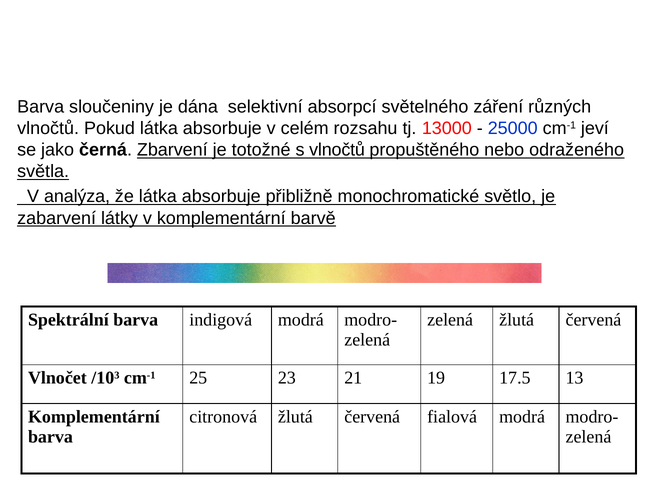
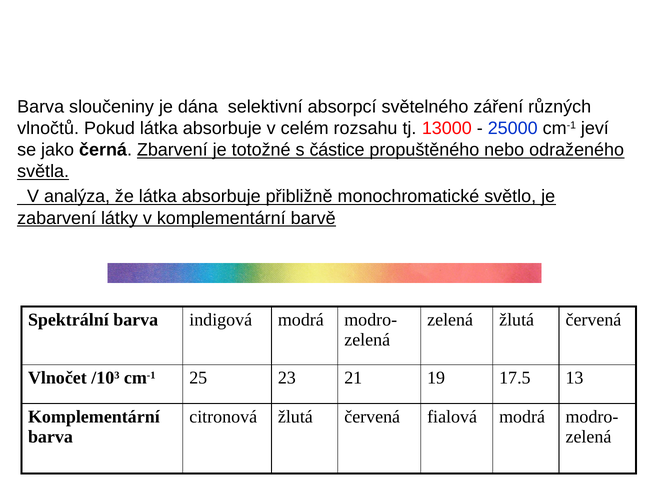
s vlnočtů: vlnočtů -> částice (337, 150)
